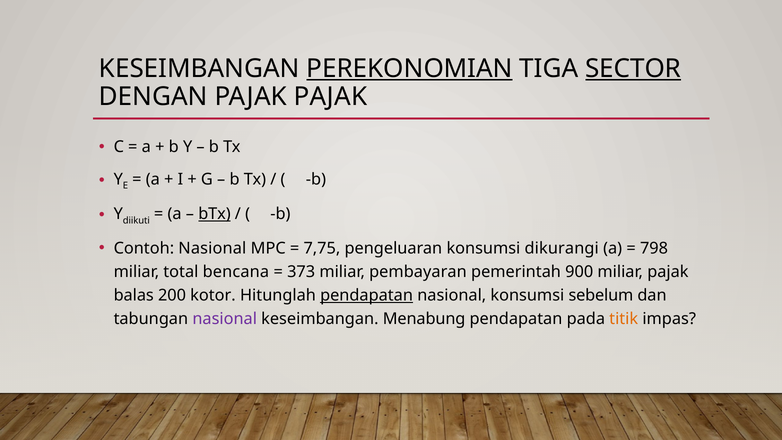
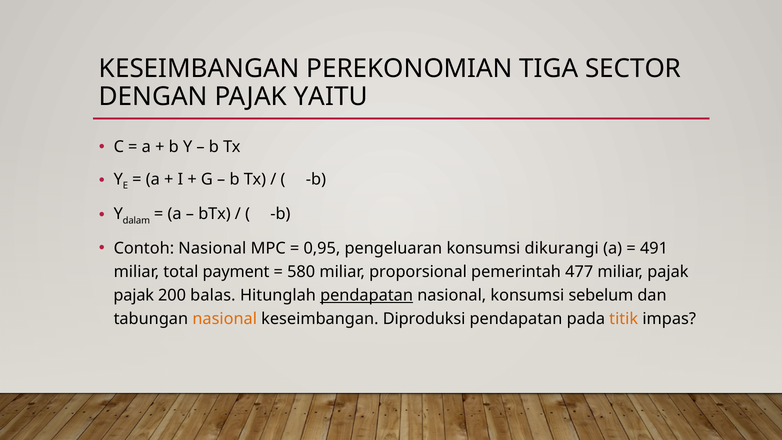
PEREKONOMIAN underline: present -> none (410, 68)
SECTOR underline: present -> none (633, 68)
PAJAK PAJAK: PAJAK -> YAITU (331, 97)
diikuti: diikuti -> dalam (136, 220)
bTx underline: present -> none (214, 214)
7,75: 7,75 -> 0,95 (322, 248)
798: 798 -> 491 (654, 248)
bencana: bencana -> payment (236, 272)
373: 373 -> 580 (301, 272)
pembayaran: pembayaran -> proporsional (418, 272)
900: 900 -> 477 (579, 272)
balas: balas -> pajak (134, 295)
kotor: kotor -> balas (213, 295)
nasional colour: purple -> orange (225, 319)
Menabung: Menabung -> Diproduksi (424, 319)
